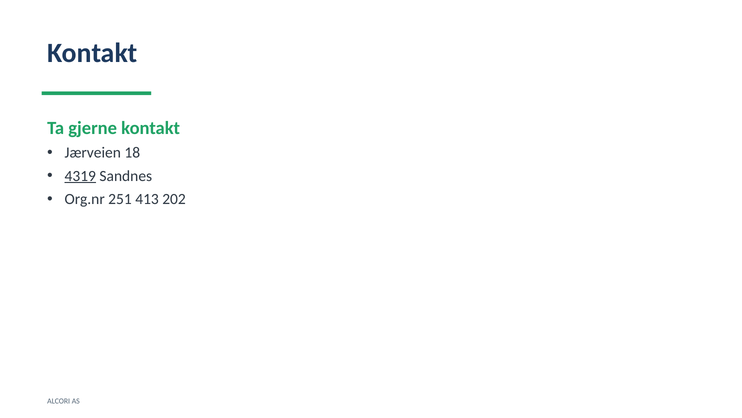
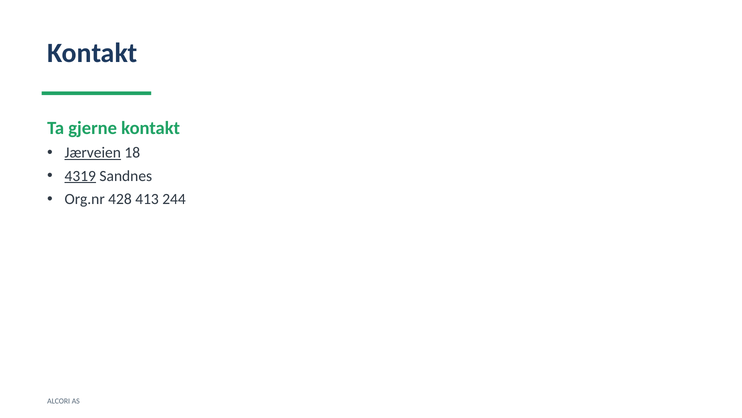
Jærveien underline: none -> present (93, 153)
251: 251 -> 428 (120, 199)
202: 202 -> 244 (174, 199)
